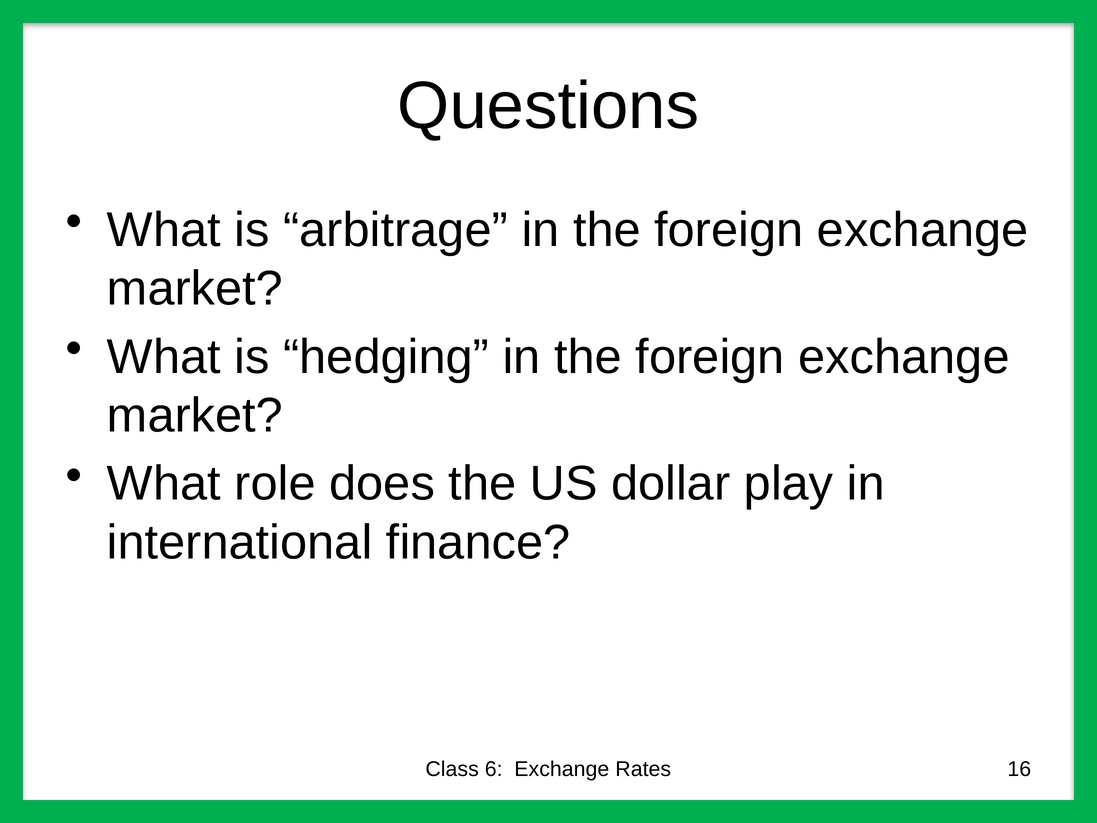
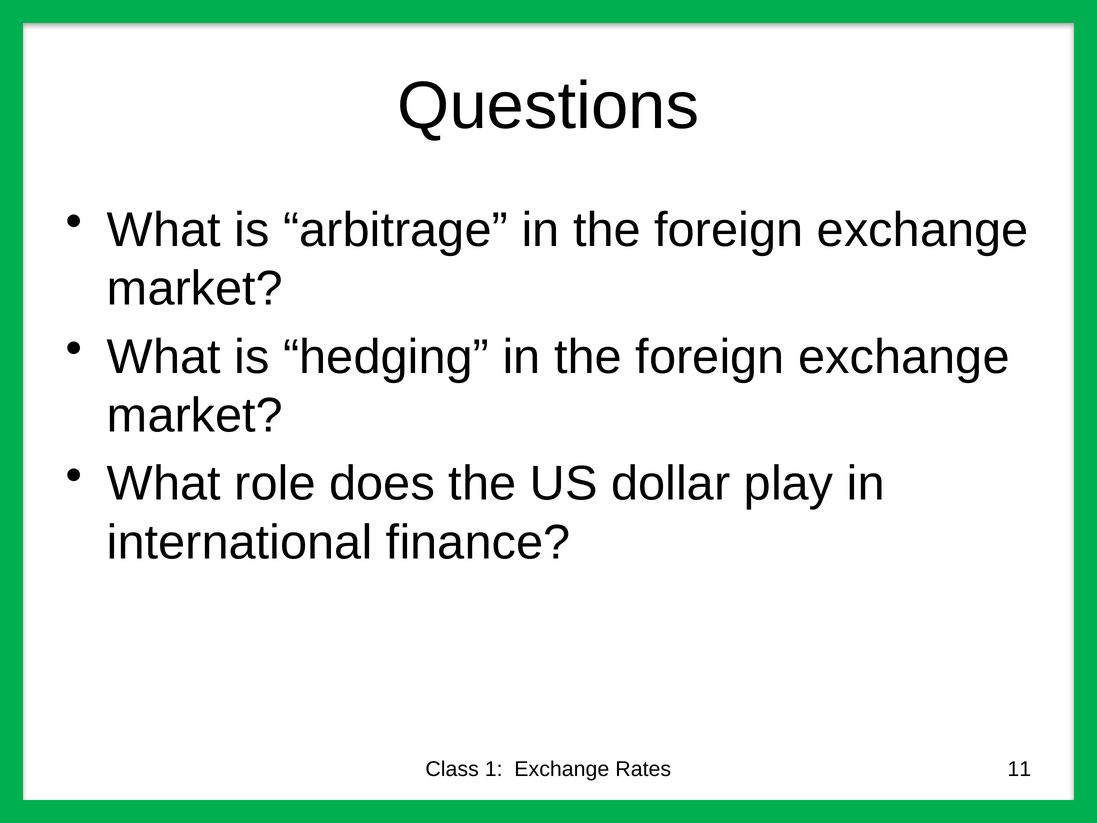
6: 6 -> 1 (494, 769)
16: 16 -> 11 (1019, 769)
